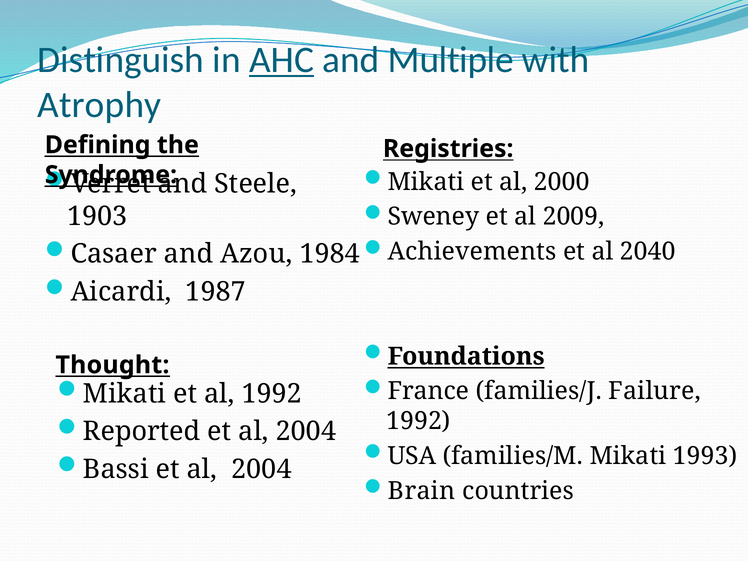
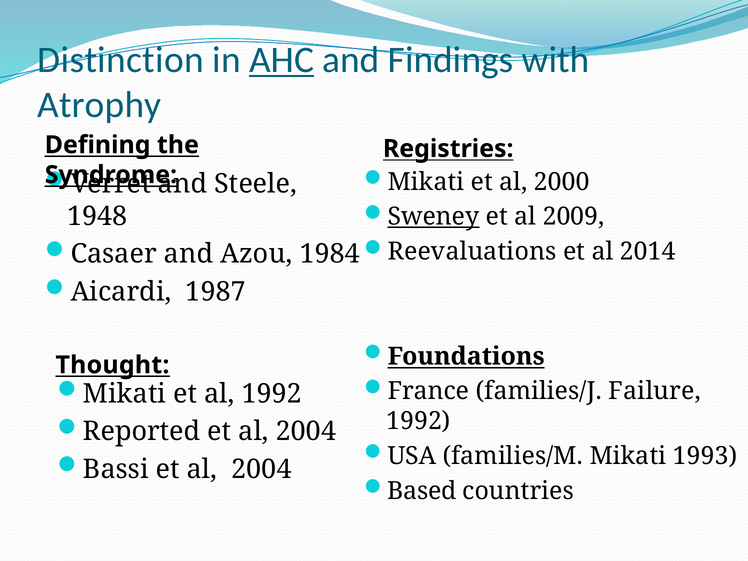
Distinguish: Distinguish -> Distinction (121, 60)
Multiple: Multiple -> Findings (451, 60)
Sweney underline: none -> present (433, 217)
1903: 1903 -> 1948 (97, 216)
Achievements: Achievements -> Reevaluations (472, 252)
2040: 2040 -> 2014 (648, 252)
Brain: Brain -> Based (422, 491)
